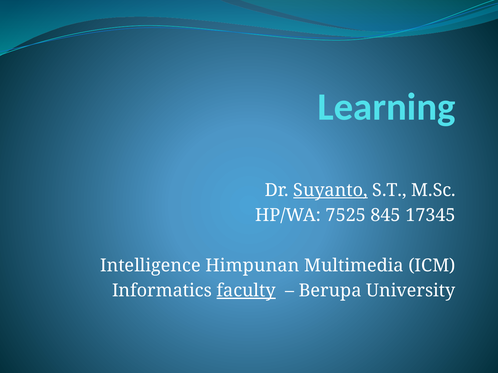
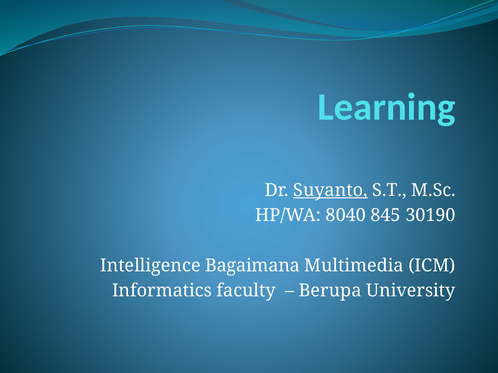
7525: 7525 -> 8040 (346, 216)
17345: 17345 -> 30190 (431, 216)
Himpunan: Himpunan -> Bagaimana (253, 266)
faculty underline: present -> none (246, 291)
